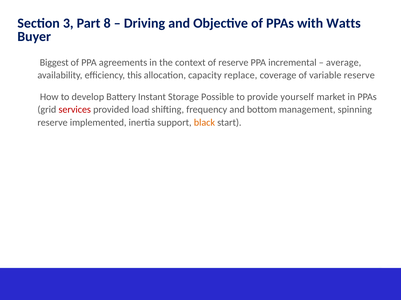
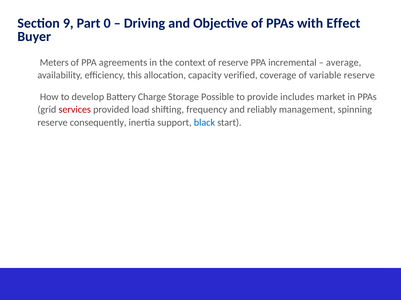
3: 3 -> 9 (68, 23)
8: 8 -> 0 (107, 23)
Watts: Watts -> Effect (343, 23)
Biggest: Biggest -> Meters (54, 63)
replace: replace -> verified (241, 75)
Instant: Instant -> Charge (152, 97)
yourself: yourself -> includes (297, 97)
bottom: bottom -> reliably (262, 110)
implemented: implemented -> consequently (98, 123)
black colour: orange -> blue (204, 123)
